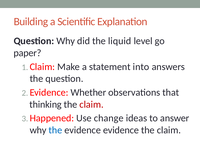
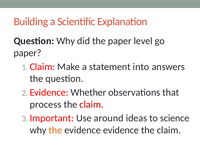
the liquid: liquid -> paper (120, 41)
thinking: thinking -> process (45, 104)
Happened: Happened -> Important (52, 118)
change: change -> around (109, 118)
answer: answer -> science (175, 118)
the colour: blue -> orange (55, 130)
